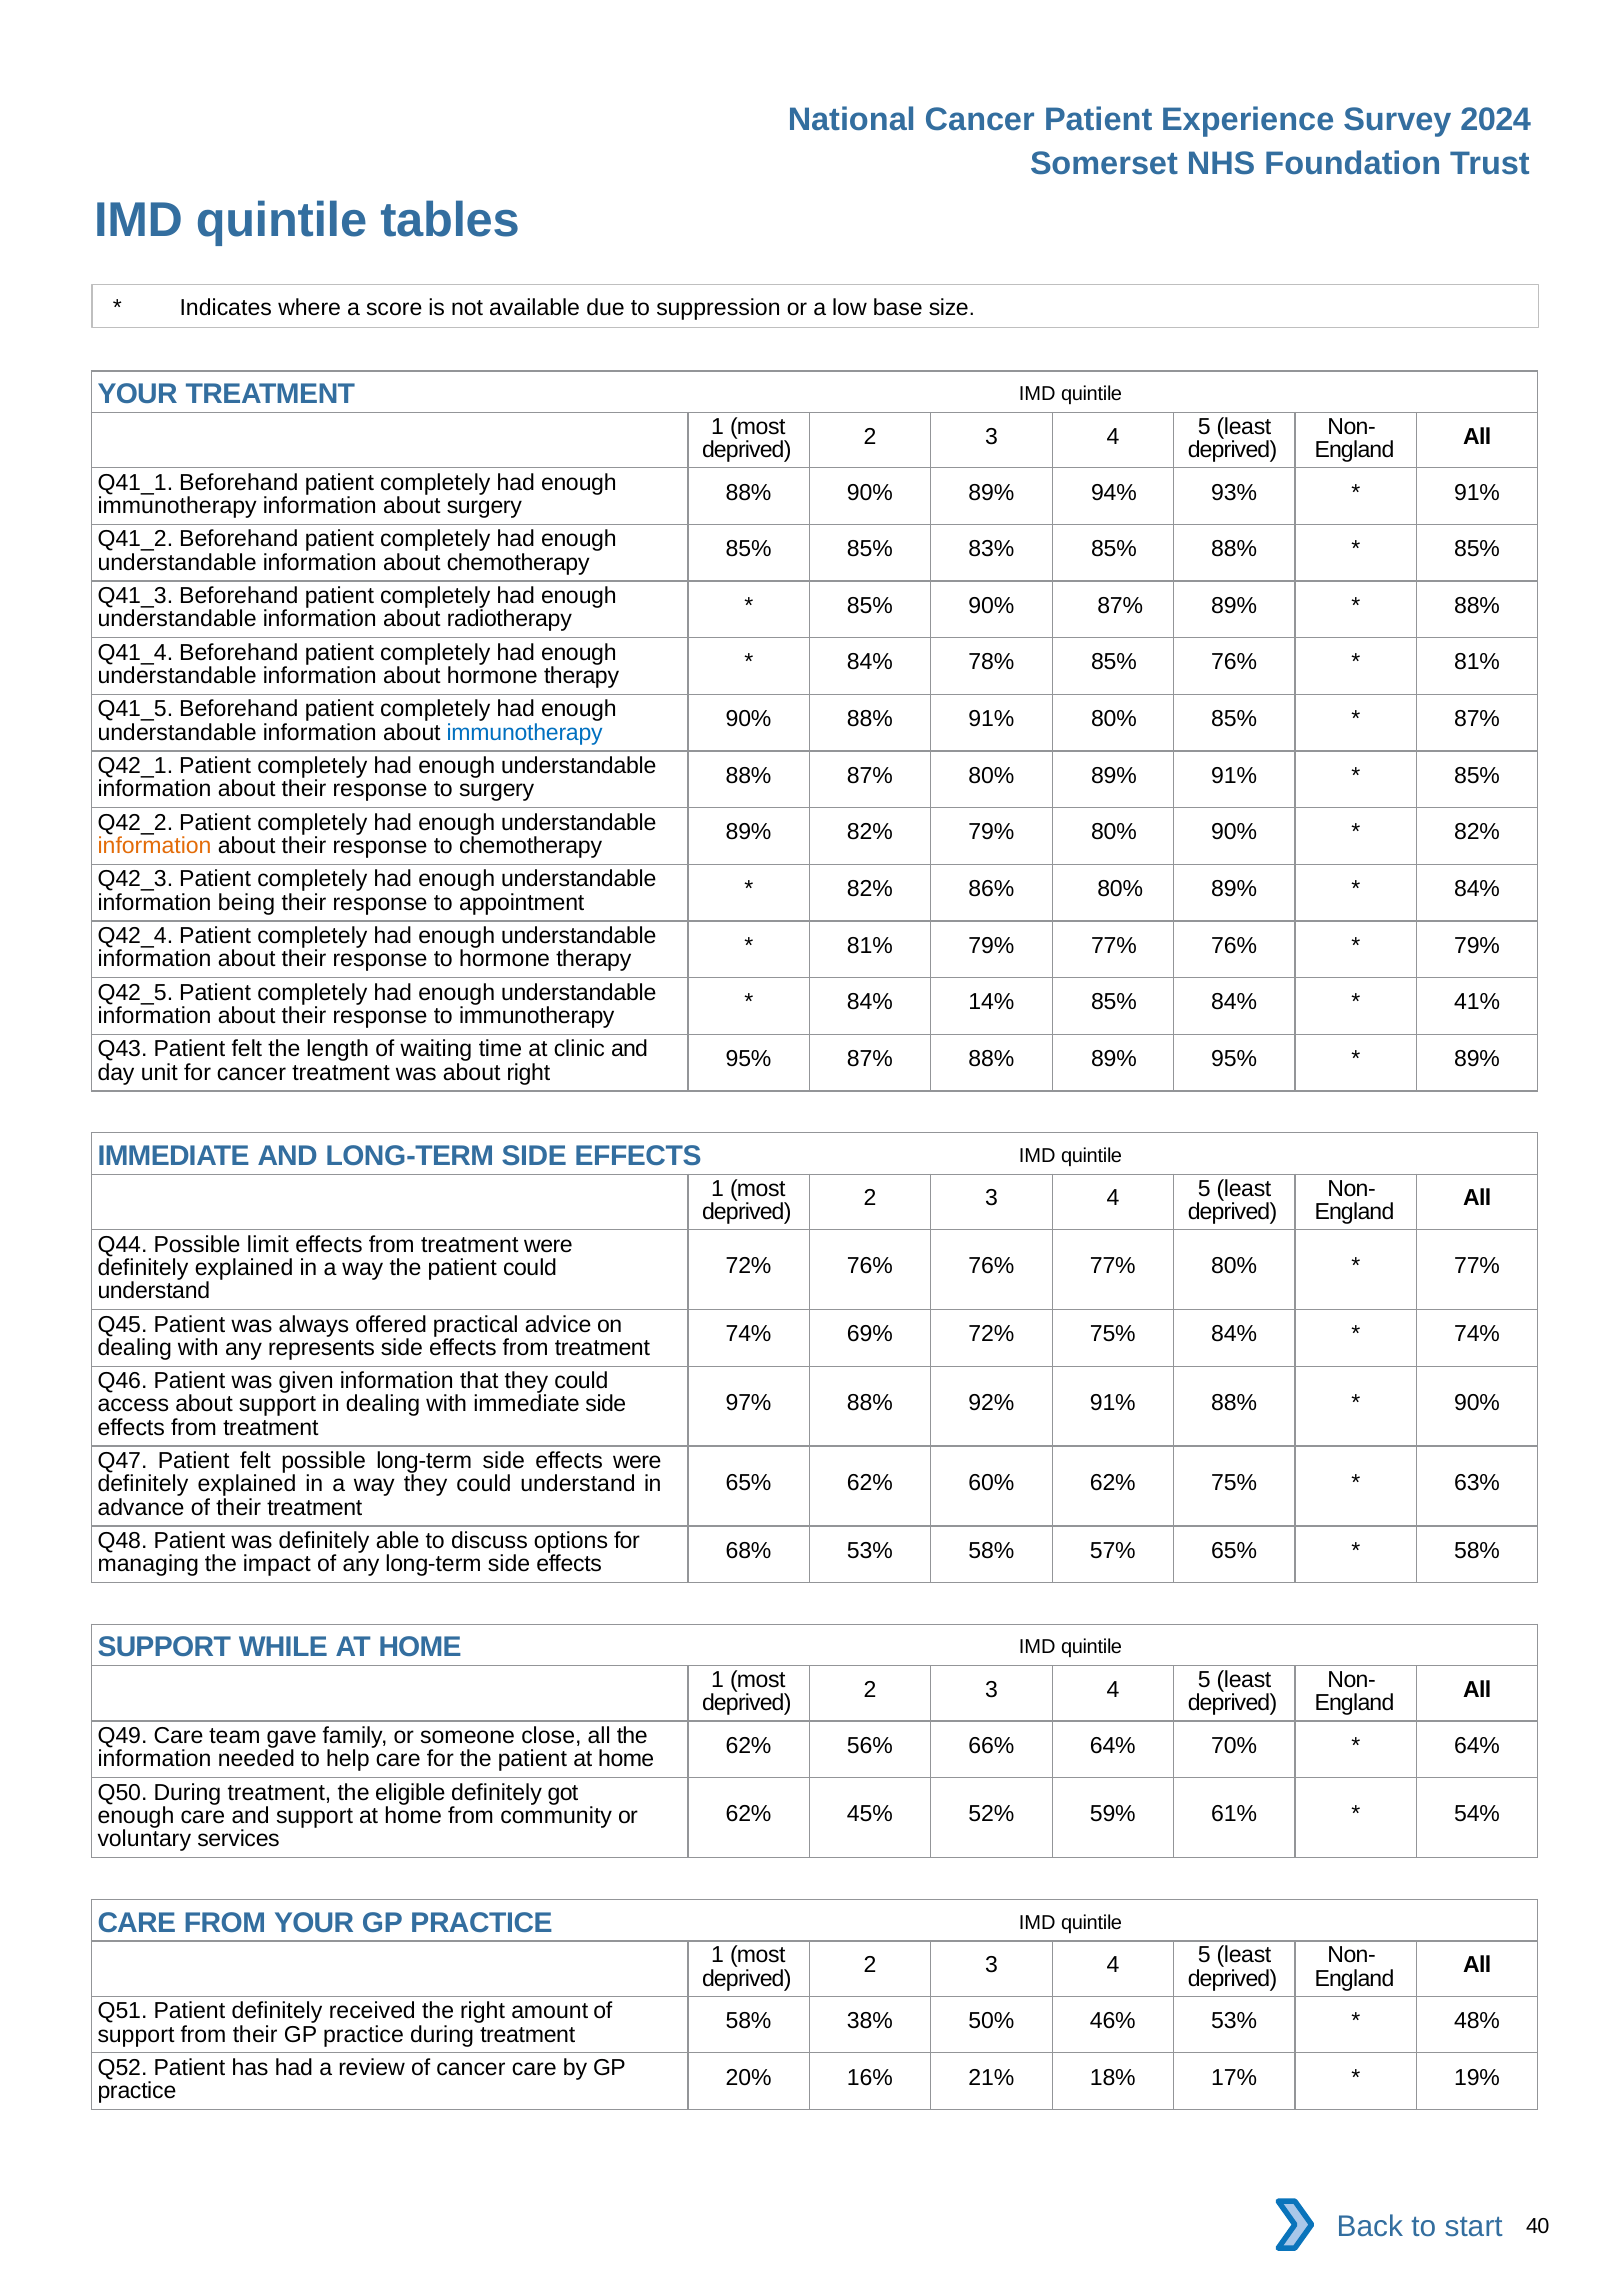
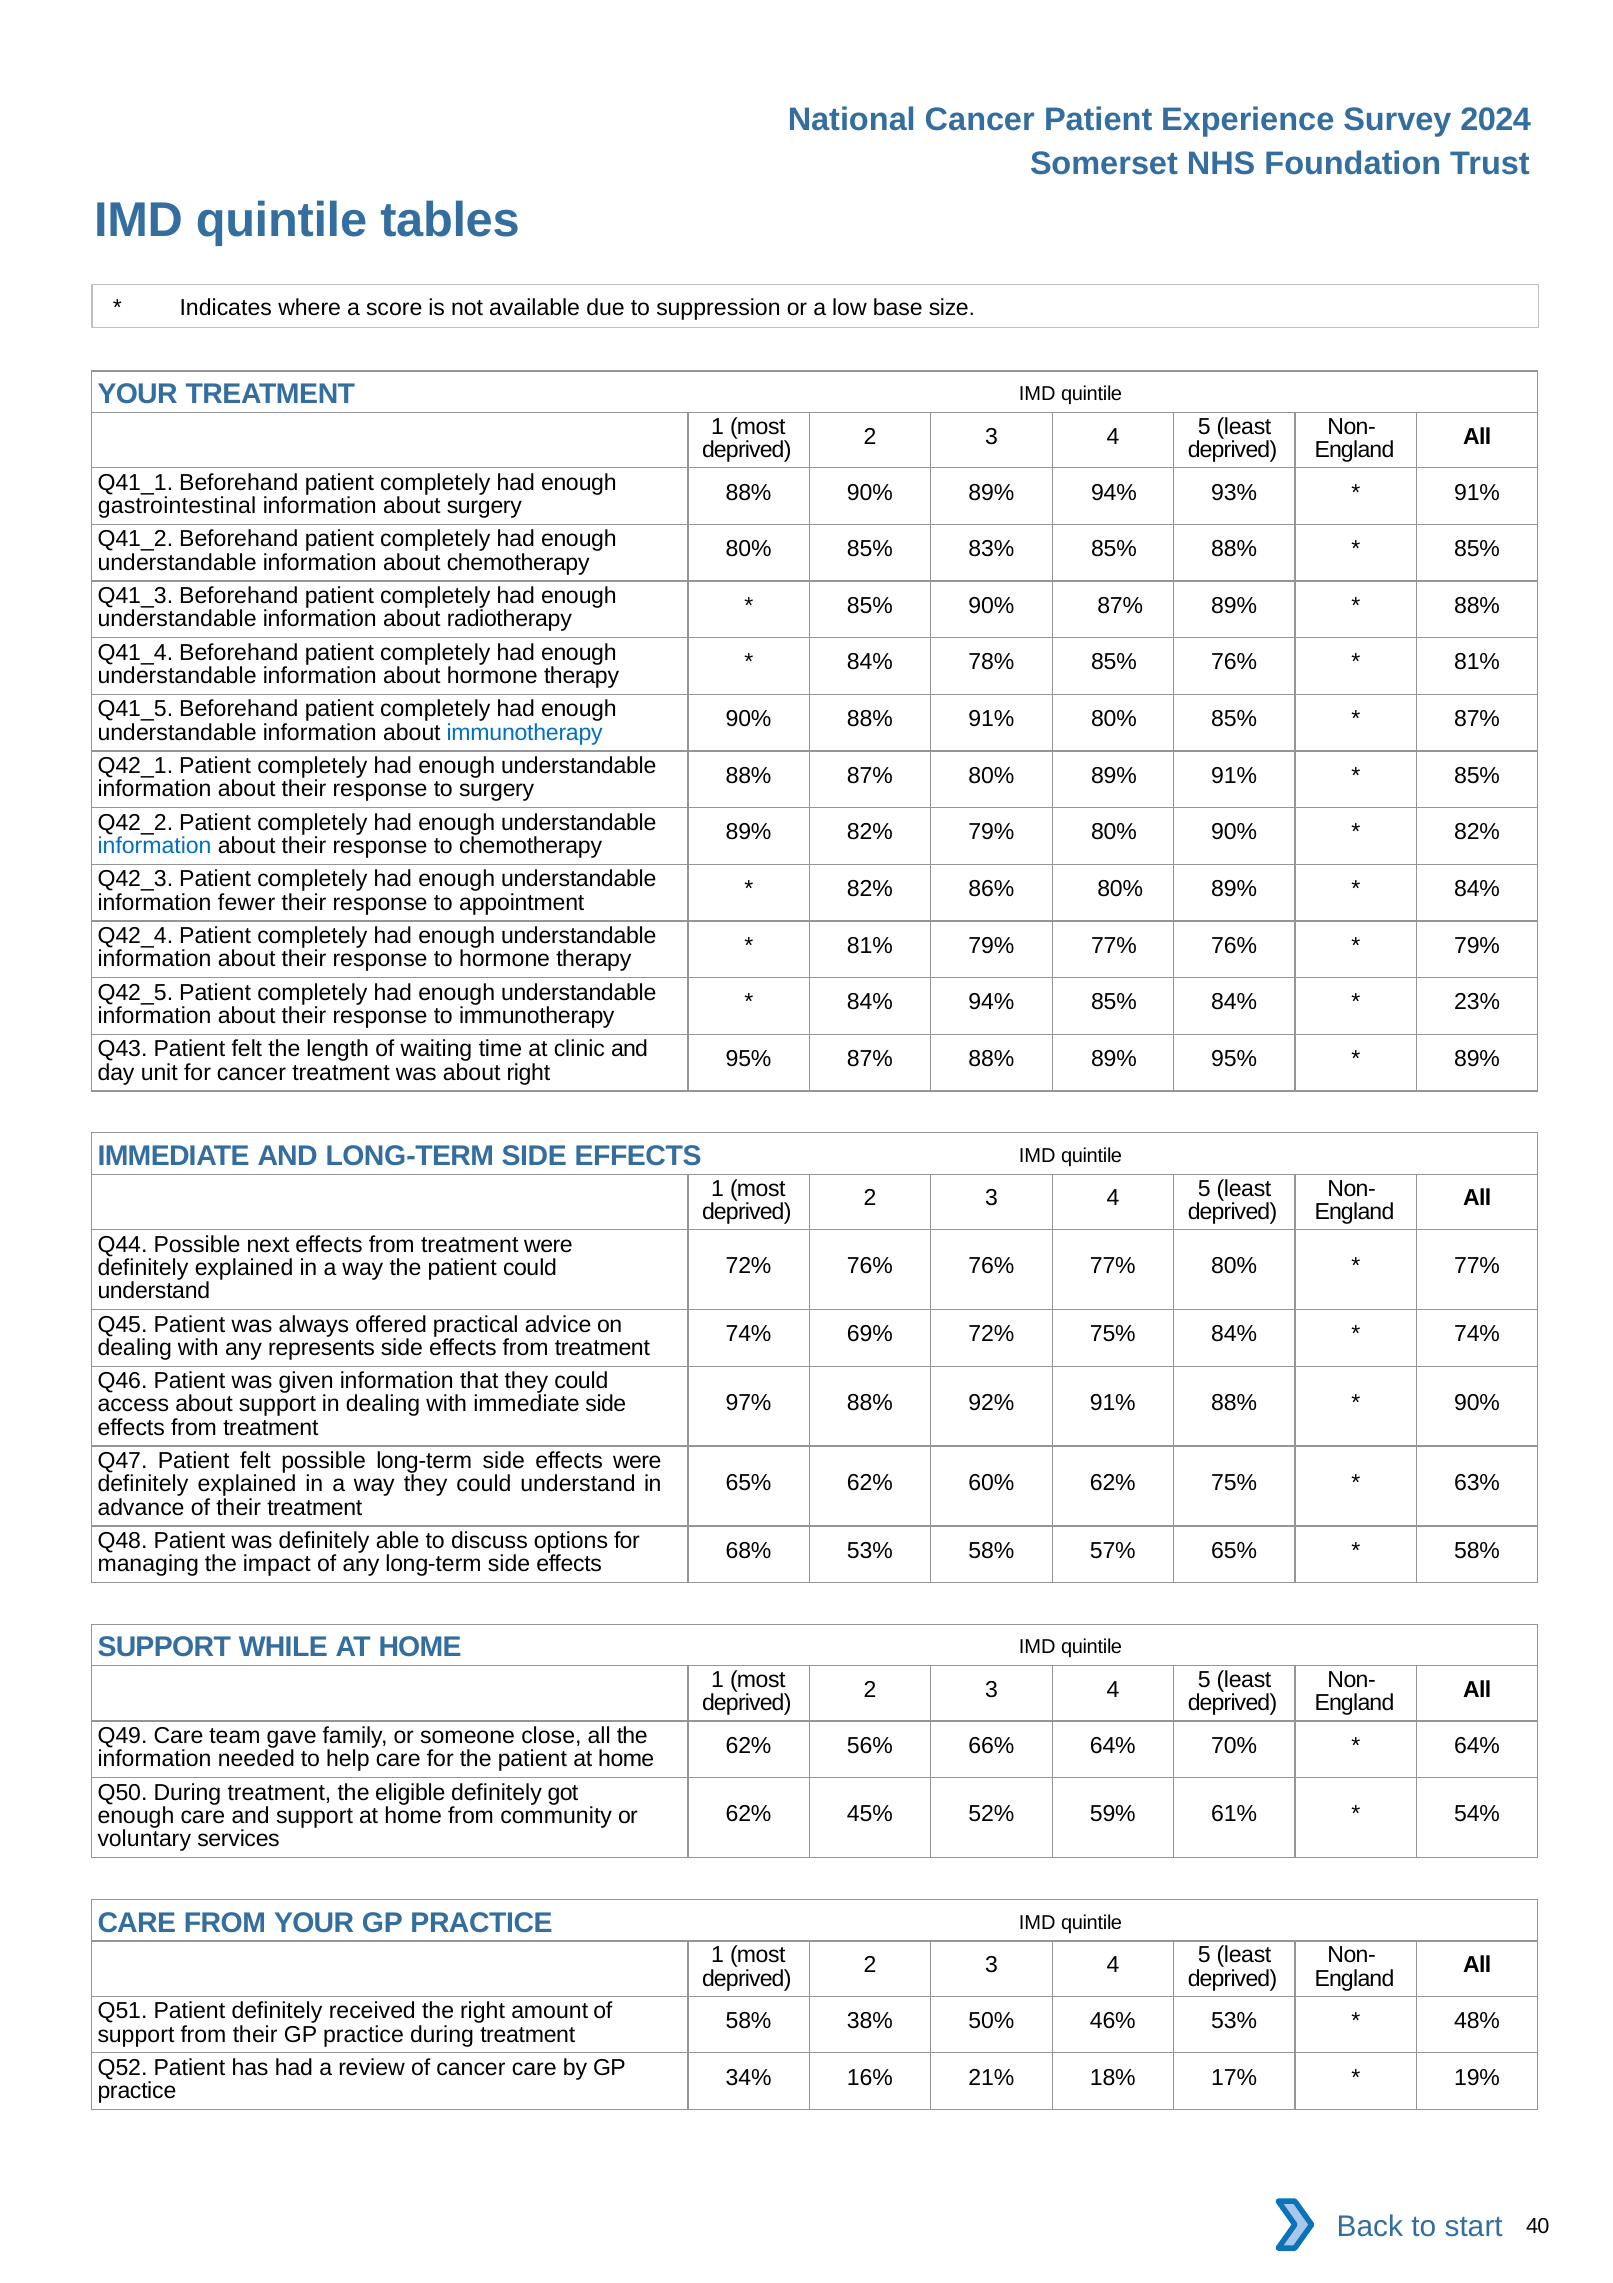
immunotherapy: immunotherapy -> gastrointestinal (177, 506)
85%: 85% -> 80% (749, 549)
information colour: orange -> blue (155, 846)
being: being -> fewer (247, 902)
84% 14%: 14% -> 94% (991, 1002)
41%: 41% -> 23% (1477, 1002)
limit: limit -> next (268, 1244)
20%: 20% -> 34% (749, 2077)
